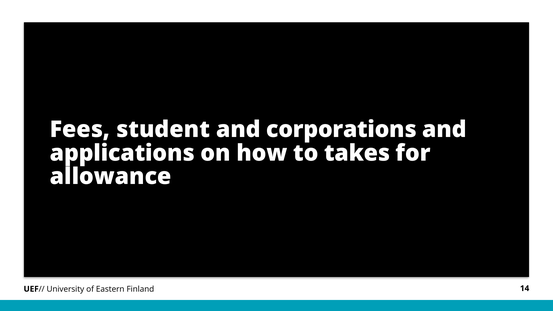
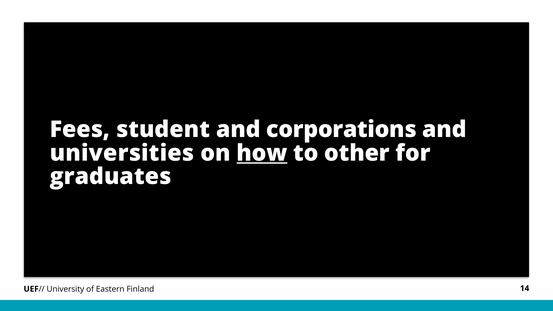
applications: applications -> universities (122, 153)
how underline: none -> present (262, 153)
takes: takes -> other (357, 153)
allowance: allowance -> graduates (111, 177)
